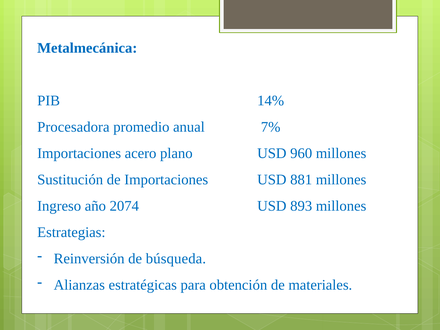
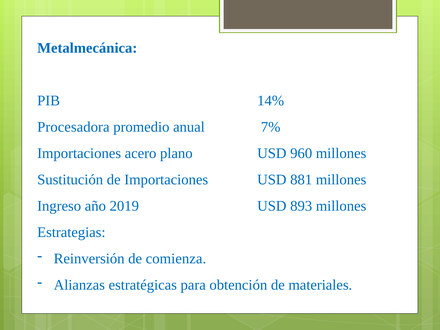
2074: 2074 -> 2019 (124, 206)
búsqueda: búsqueda -> comienza (176, 259)
